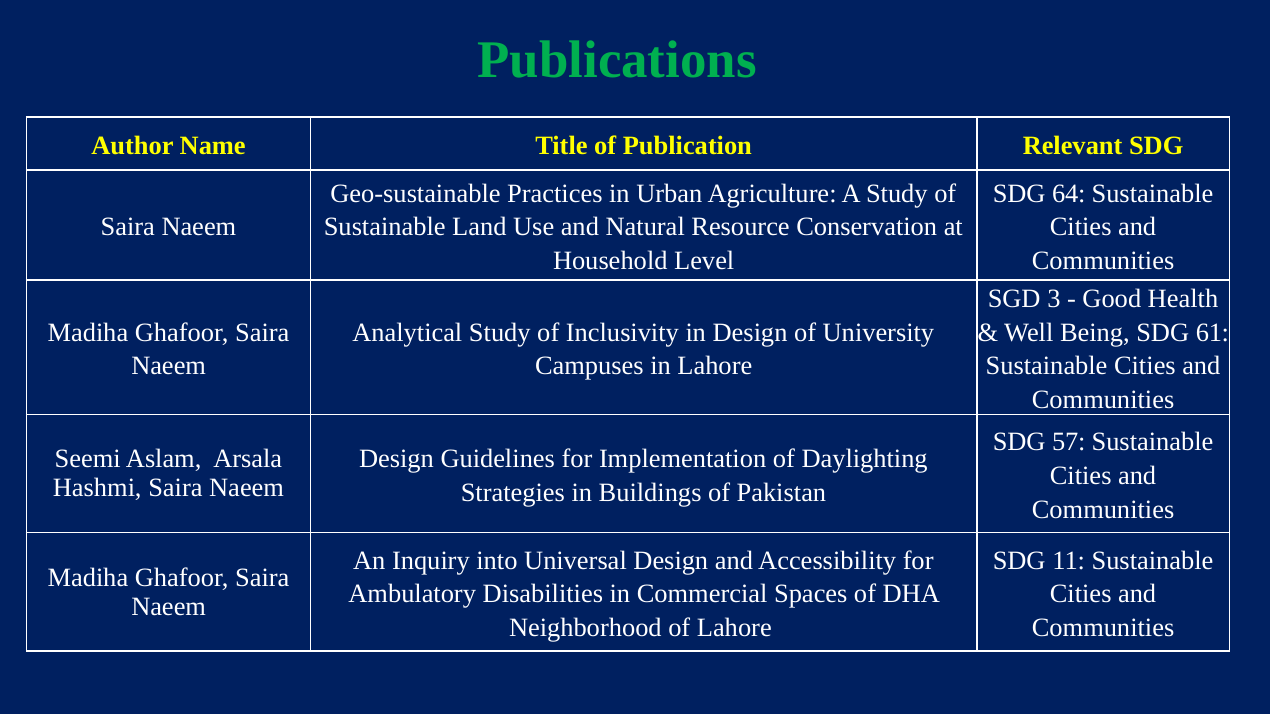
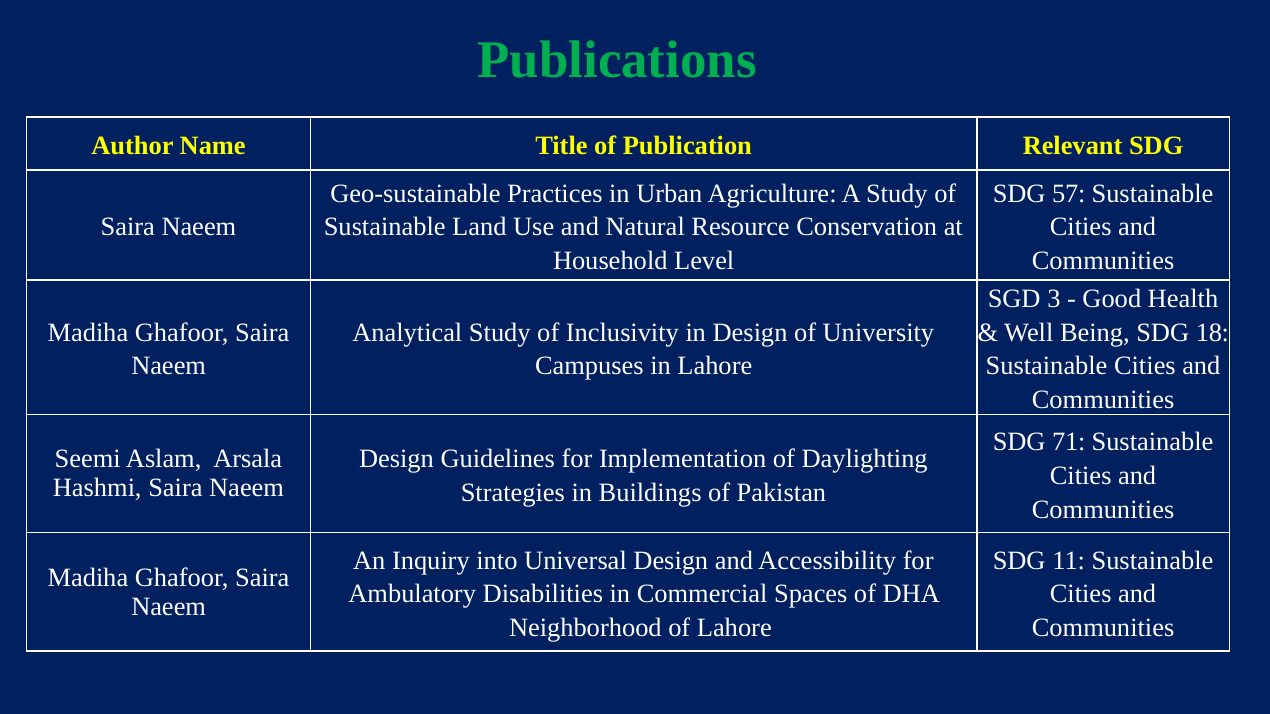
64: 64 -> 57 (1069, 194)
61: 61 -> 18 (1212, 333)
57: 57 -> 71 (1069, 442)
